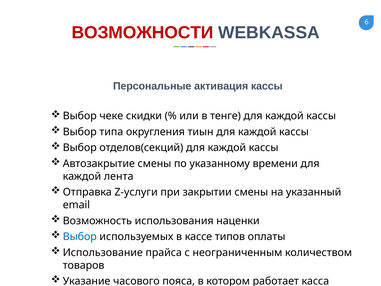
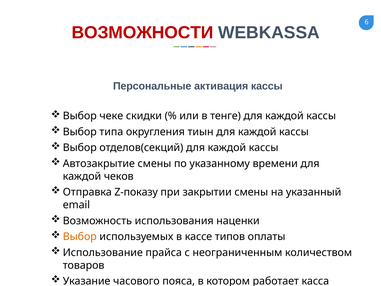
лента: лента -> чеков (119, 176)
Z-услуги: Z-услуги -> Z-показу (136, 192)
Выбор colour: blue -> orange (80, 236)
